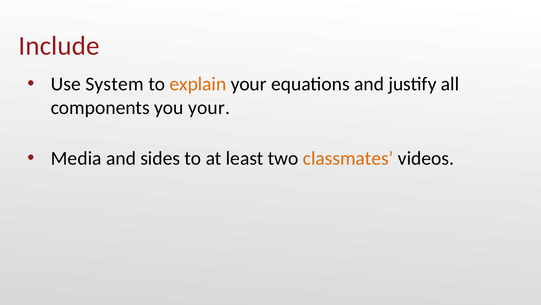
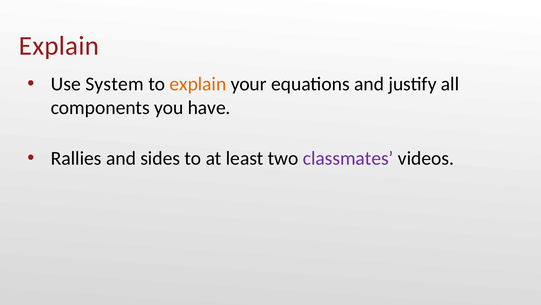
Include: Include -> Explain (59, 46)
you your: your -> have (209, 107)
Media: Media -> Rallies (76, 158)
classmates colour: orange -> purple (348, 158)
